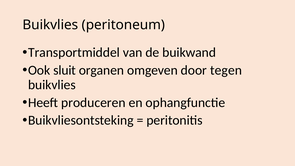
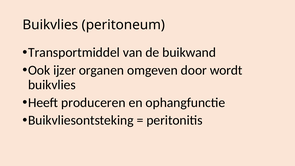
sluit: sluit -> ijzer (65, 70)
tegen: tegen -> wordt (226, 70)
